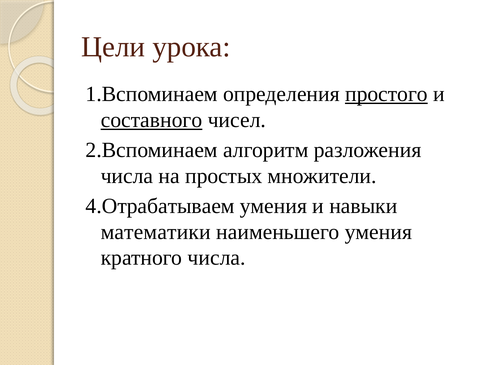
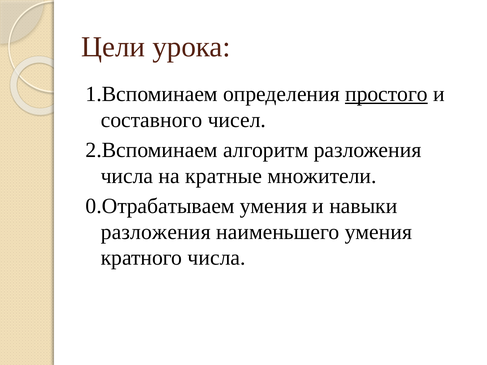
составного underline: present -> none (152, 120)
простых: простых -> кратные (224, 176)
4.Отрабатываем: 4.Отрабатываем -> 0.Отрабатываем (160, 206)
математики: математики -> разложения (156, 232)
